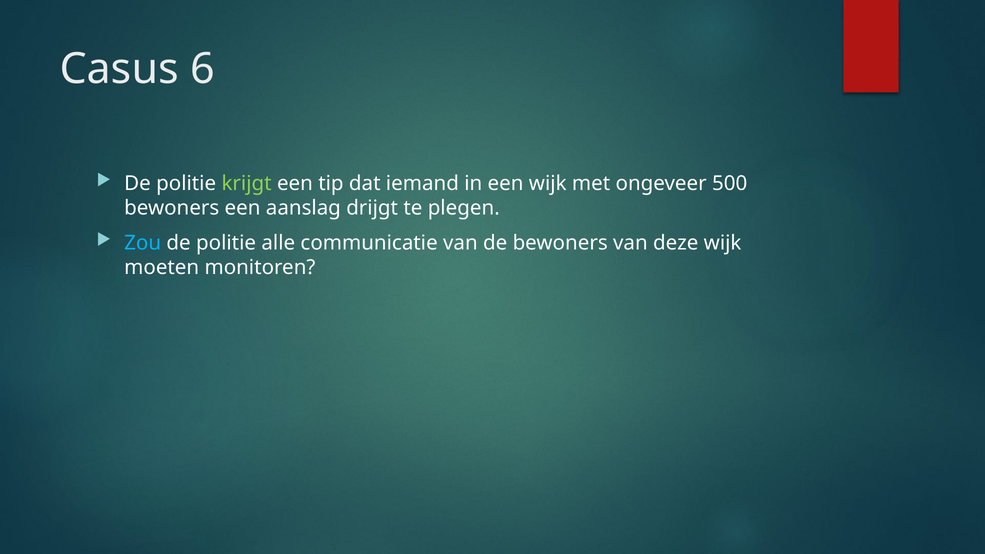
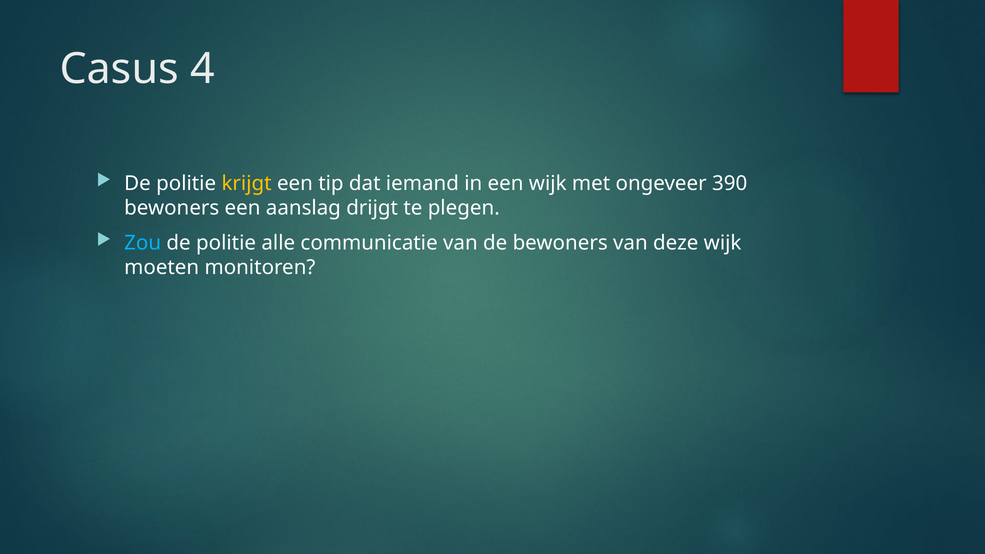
6: 6 -> 4 (202, 69)
krijgt colour: light green -> yellow (247, 183)
500: 500 -> 390 (730, 183)
